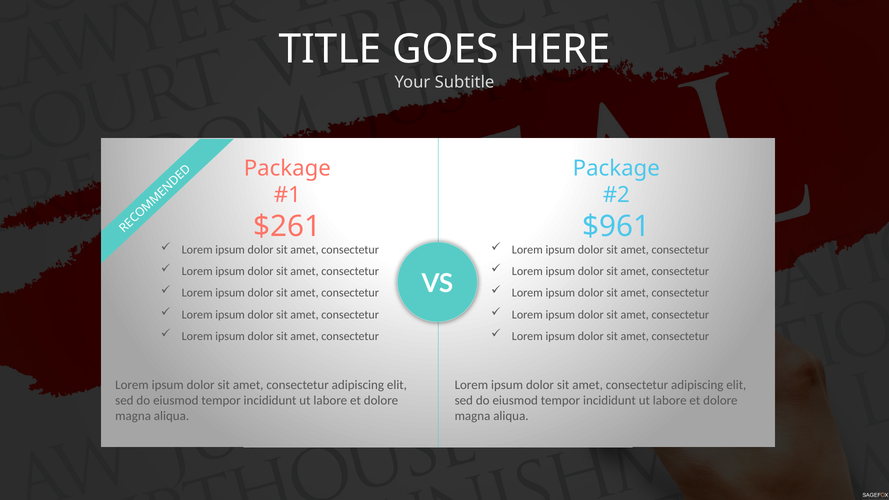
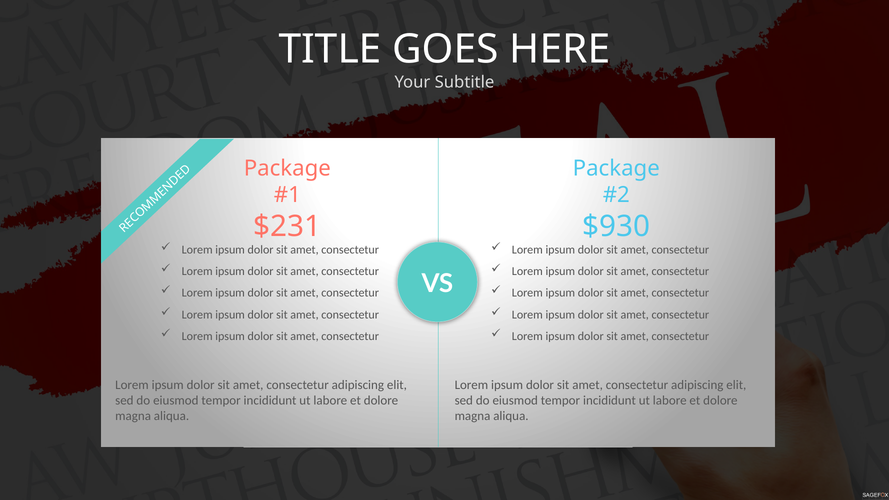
$261: $261 -> $231 (287, 227)
$961: $961 -> $930 (616, 227)
